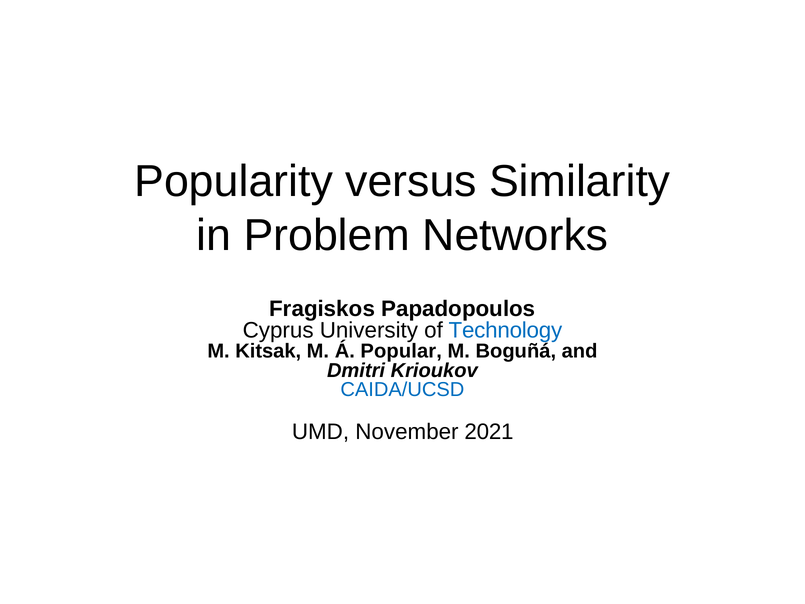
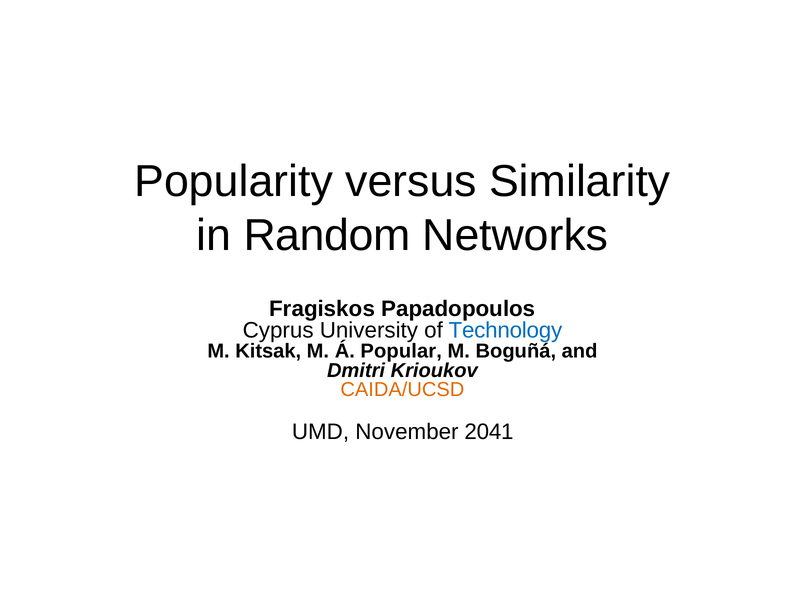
Problem: Problem -> Random (327, 235)
CAIDA/UCSD colour: blue -> orange (402, 390)
2021: 2021 -> 2041 (489, 431)
